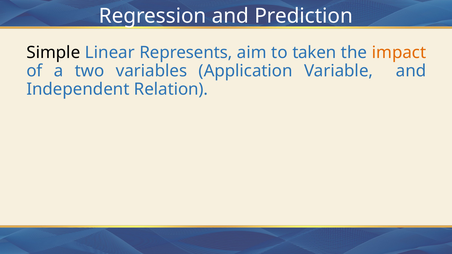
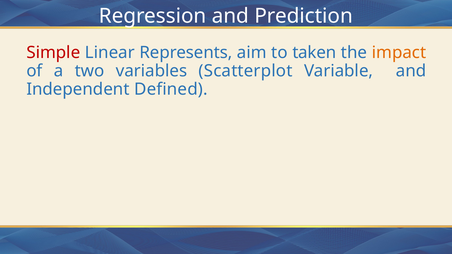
Simple colour: black -> red (53, 53)
Application: Application -> Scatterplot (246, 71)
Relation: Relation -> Defined (171, 89)
